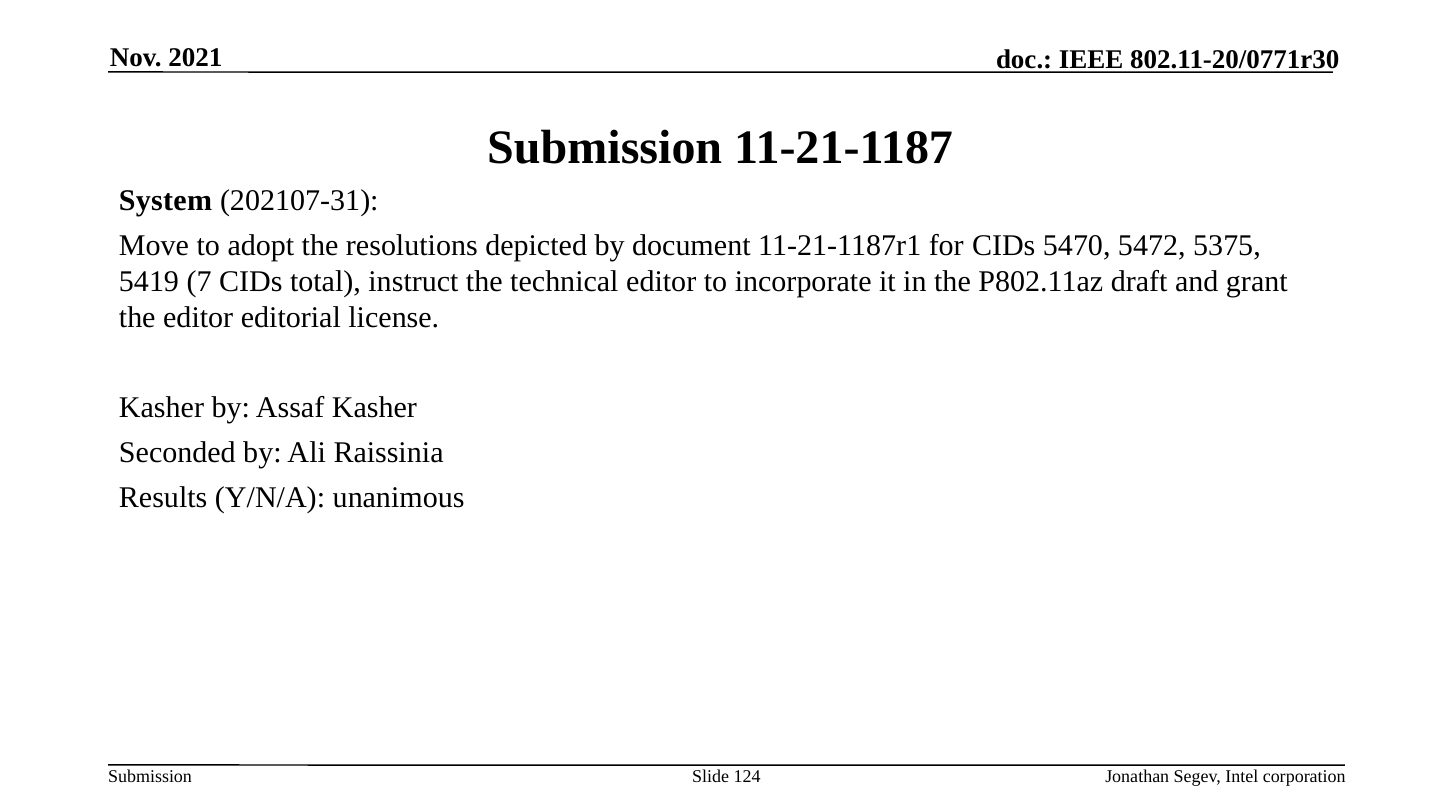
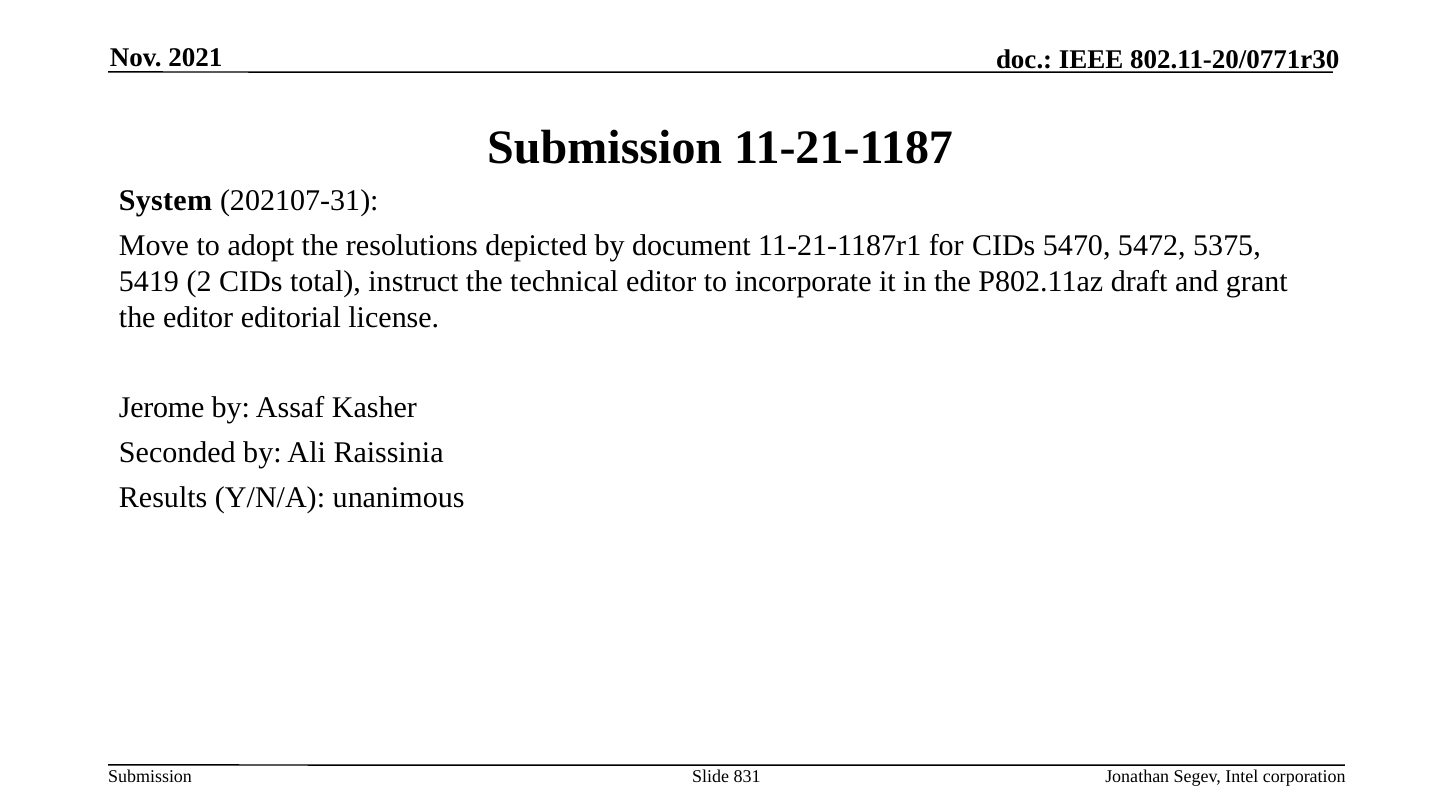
7: 7 -> 2 (199, 282)
Kasher: Kasher -> Jerome (162, 408)
124: 124 -> 831 (747, 777)
